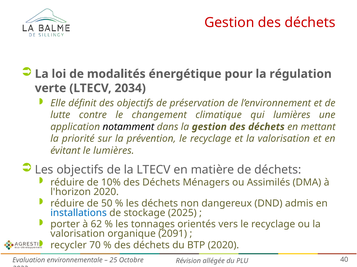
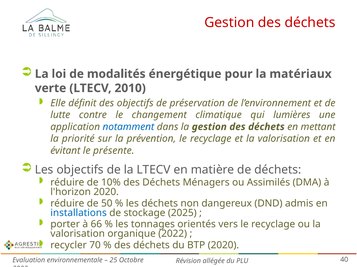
régulation: régulation -> matériaux (301, 74)
2034: 2034 -> 2010 (130, 88)
notamment colour: black -> blue (128, 127)
le lumières: lumières -> présente (114, 151)
62: 62 -> 66 (96, 225)
organique 2091: 2091 -> 2022 (173, 234)
